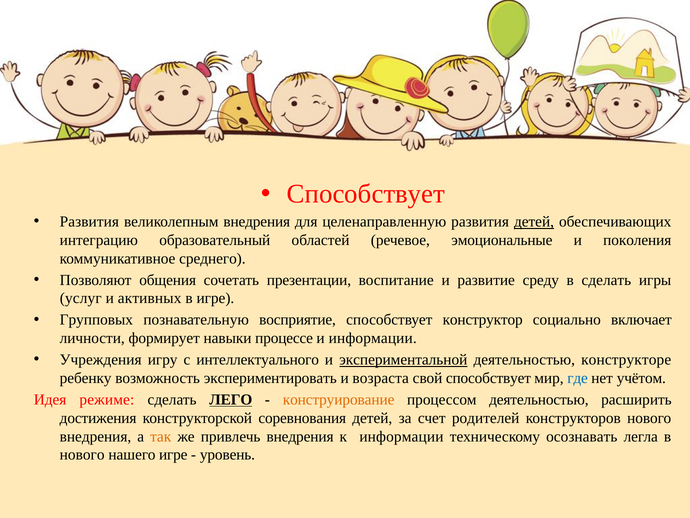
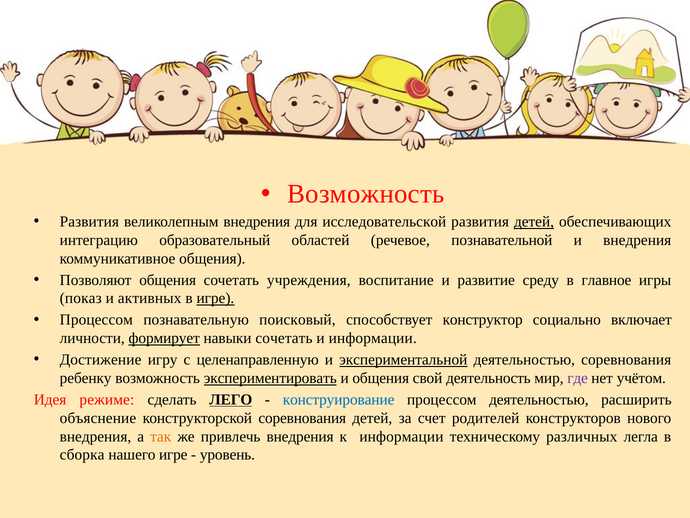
Способствует: Способствует -> Возможность (366, 194)
целенаправленную: целенаправленную -> исследовательской (384, 222)
эмоциональные: эмоциональные -> познавательной (502, 240)
и поколения: поколения -> внедрения (637, 240)
коммуникативное среднего: среднего -> общения (212, 258)
презентации: презентации -> учреждения (309, 280)
в сделать: сделать -> главное (606, 280)
услуг: услуг -> показ (81, 298)
игре underline: none -> present (215, 298)
Групповых: Групповых -> Процессом (96, 320)
восприятие: восприятие -> поисковый (297, 320)
формирует underline: none -> present (164, 338)
навыки процессе: процессе -> сочетать (284, 338)
Учреждения: Учреждения -> Достижение (101, 359)
интеллектуального: интеллектуального -> целенаправленную (258, 359)
деятельностью конструкторе: конструкторе -> соревнования (626, 359)
экспериментировать underline: none -> present (270, 378)
и возраста: возраста -> общения (381, 378)
свой способствует: способствует -> деятельность (488, 378)
где colour: blue -> purple (578, 378)
конструирование colour: orange -> blue (339, 399)
достижения: достижения -> объяснение (98, 418)
осознавать: осознавать -> различных (582, 436)
нового: нового -> сборка (82, 454)
